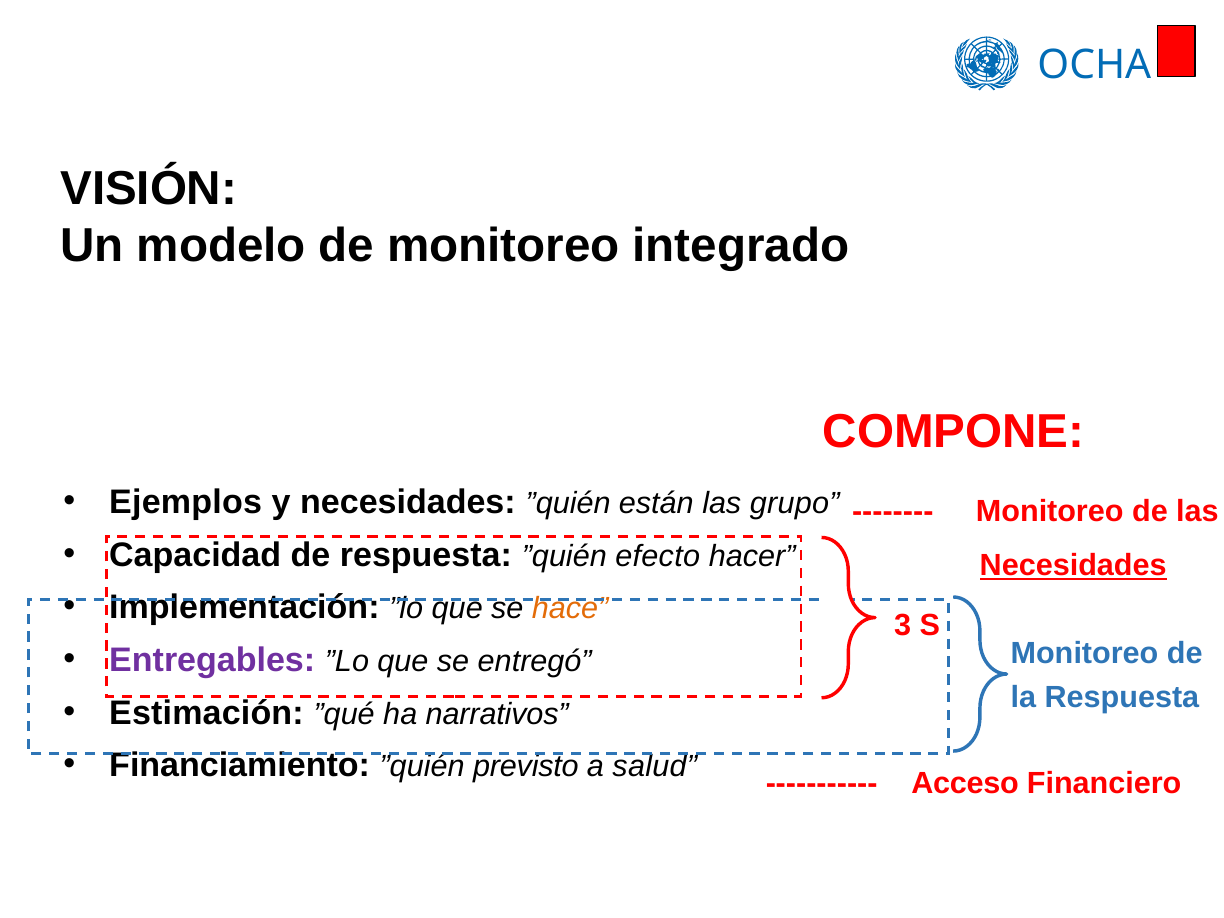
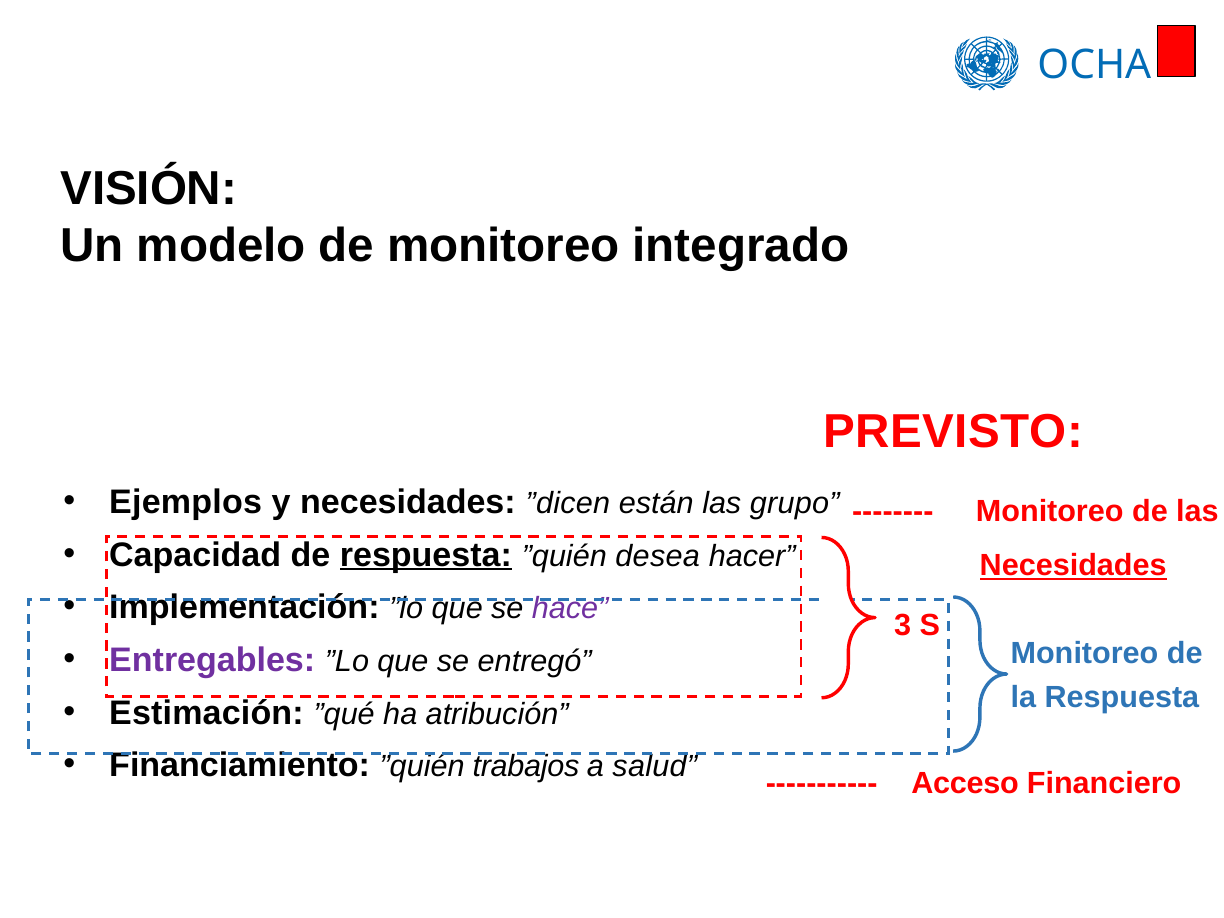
COMPONE: COMPONE -> PREVISTO (953, 432)
necesidades ”quién: ”quién -> ”dicen (568, 503)
respuesta underline: none -> present (426, 555)
efecto: efecto -> desea (658, 556)
hace colour: orange -> purple (570, 609)
narrativos: narrativos -> atribución (497, 714)
previsto: previsto -> trabajos (526, 767)
